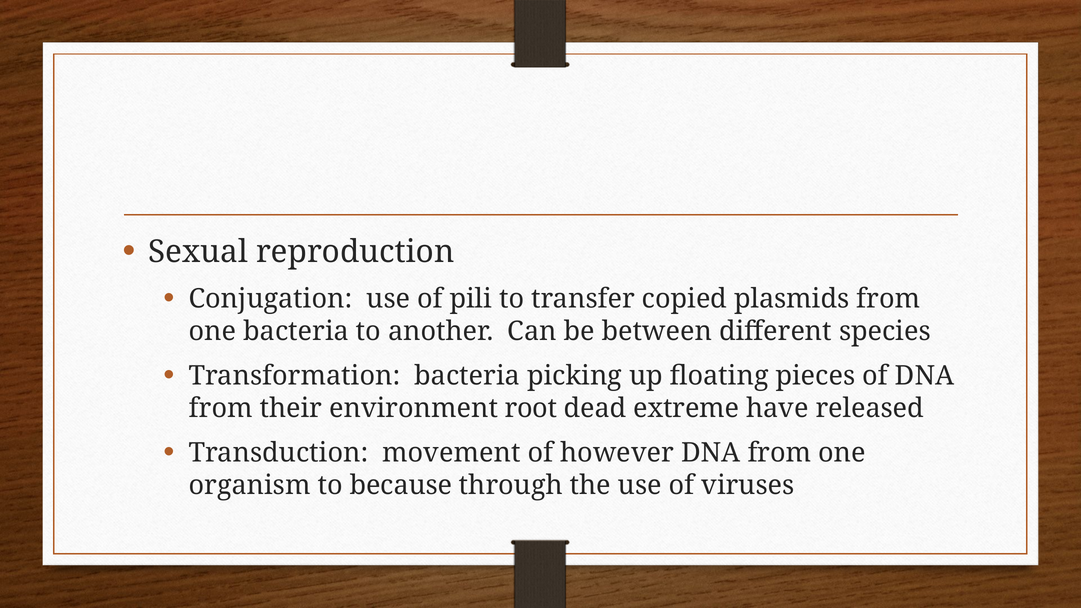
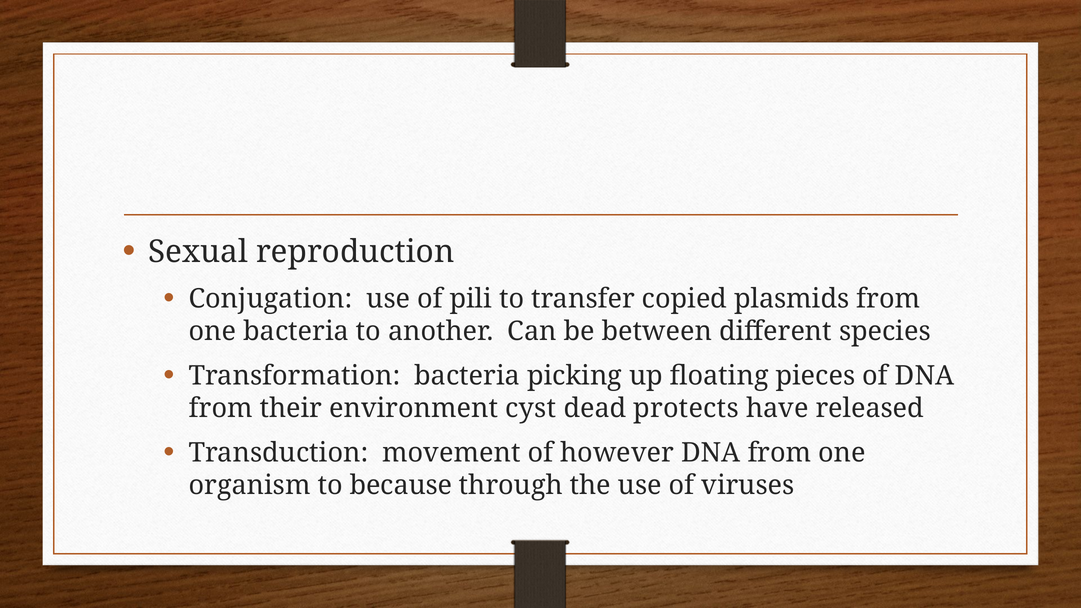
root: root -> cyst (531, 408)
extreme: extreme -> protects (686, 408)
